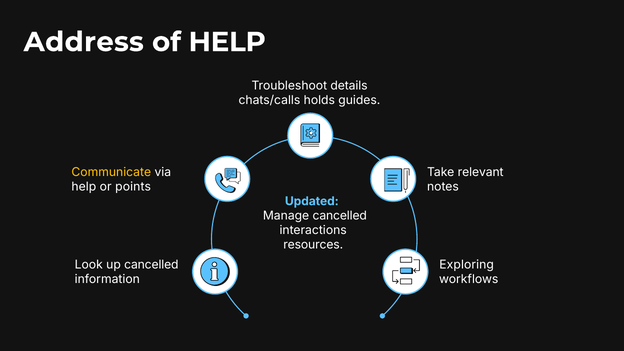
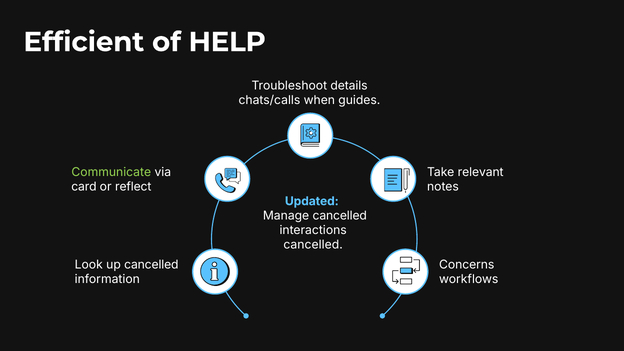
Address: Address -> Efficient (84, 42)
holds: holds -> when (319, 100)
Communicate colour: yellow -> light green (111, 172)
help: help -> card (84, 187)
points: points -> reflect (133, 187)
resources: resources -> cancelled (313, 245)
Exploring: Exploring -> Concerns (467, 265)
